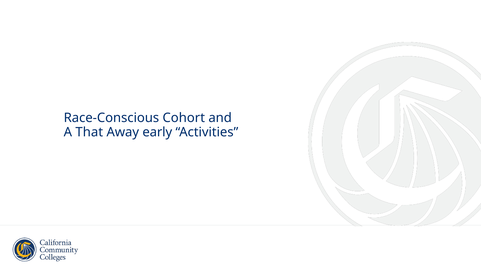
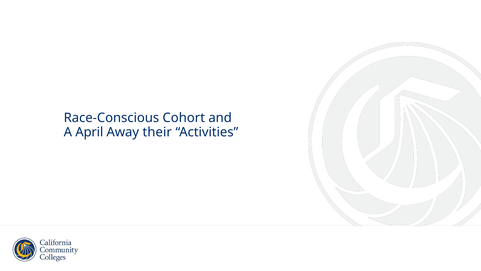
That: That -> April (89, 132)
early: early -> their (157, 132)
